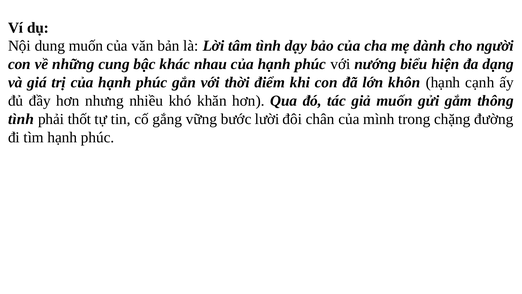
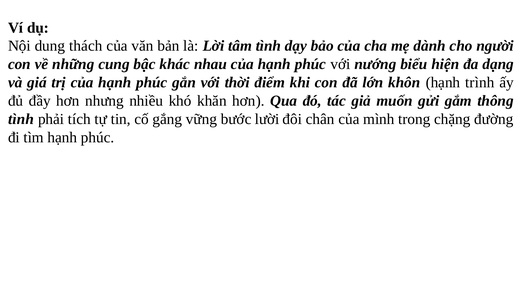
dung muốn: muốn -> thách (86, 46)
cạnh: cạnh -> trình (480, 82)
thốt: thốt -> tích (79, 119)
